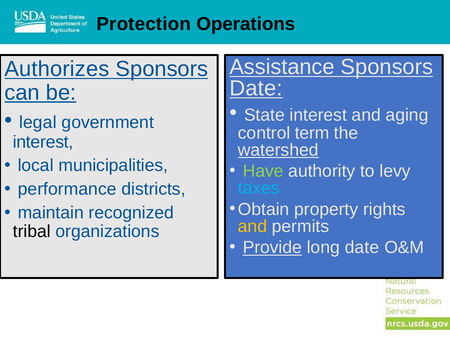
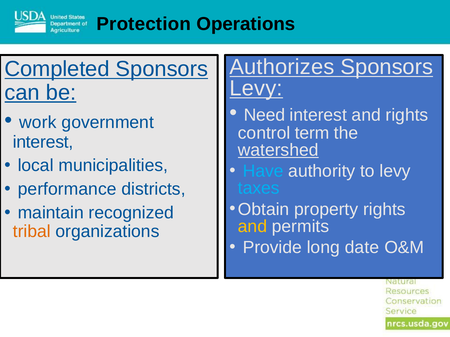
Assistance: Assistance -> Authorizes (282, 67)
Authorizes: Authorizes -> Completed (57, 69)
Date: Date -> Levy (256, 88)
State: State -> Need (264, 115)
and aging: aging -> rights (407, 115)
legal: legal -> work (38, 122)
Have colour: light green -> light blue (263, 171)
tribal colour: black -> orange (32, 232)
Provide underline: present -> none (272, 248)
